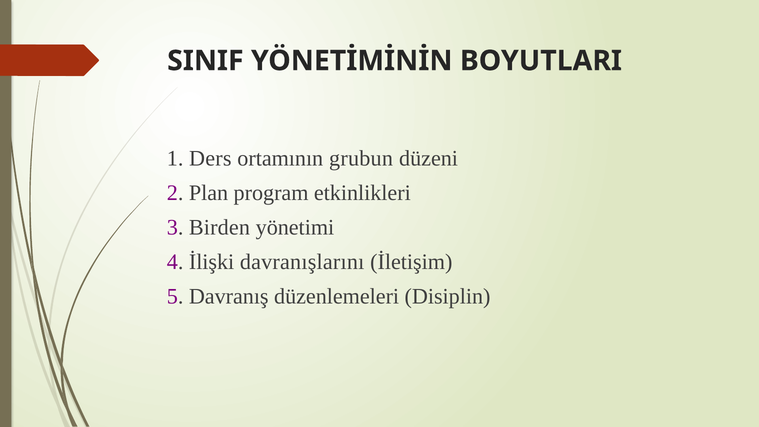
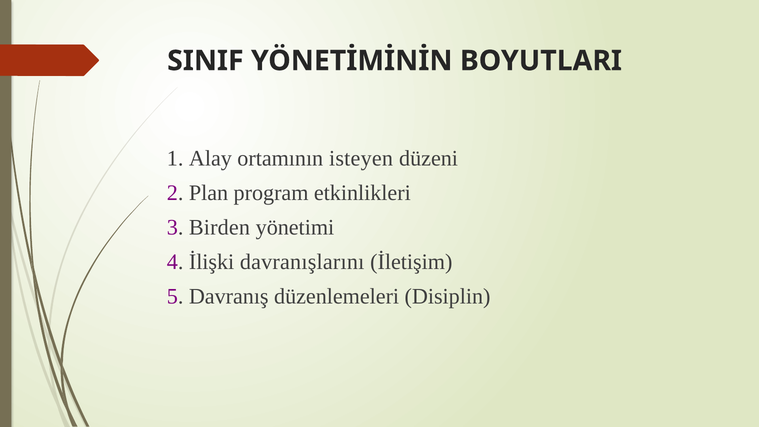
Ders: Ders -> Alay (210, 158)
grubun: grubun -> isteyen (361, 158)
